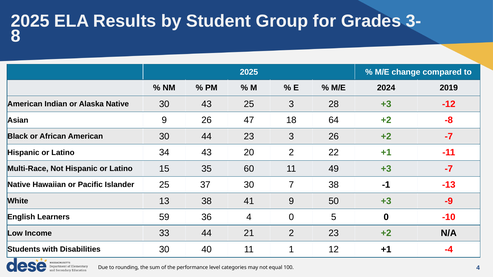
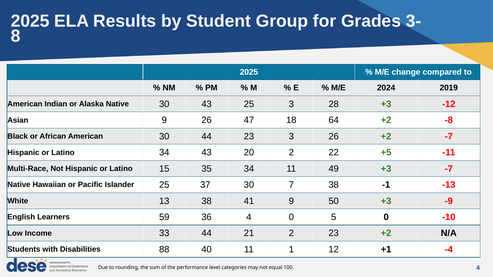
22 +1: +1 -> +5 (386, 153)
35 60: 60 -> 34 (249, 169)
Disabilities 30: 30 -> 88 (164, 250)
